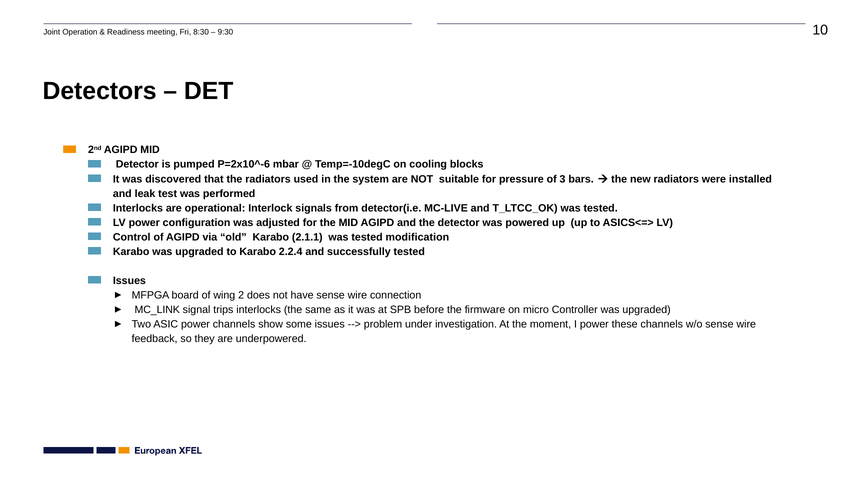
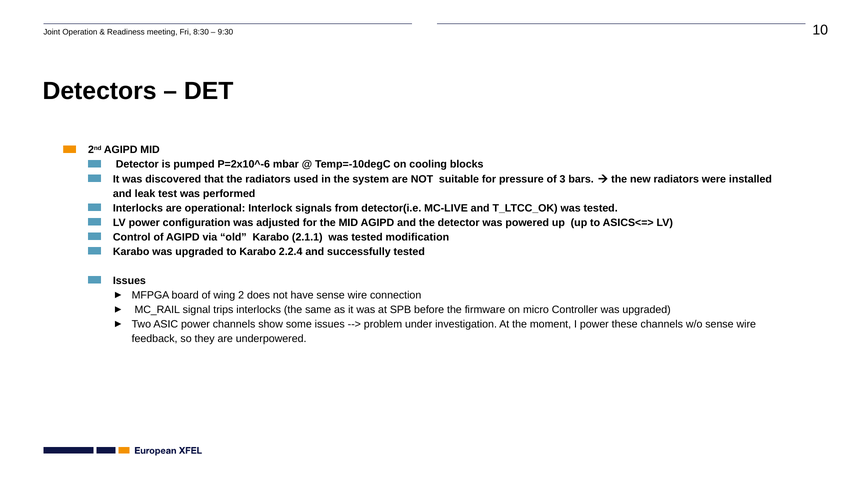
MC_LINK: MC_LINK -> MC_RAIL (157, 309)
